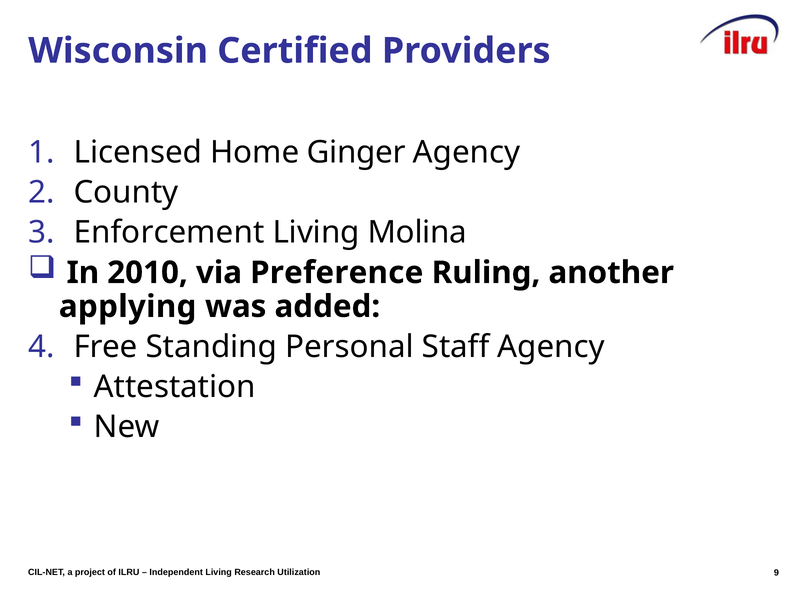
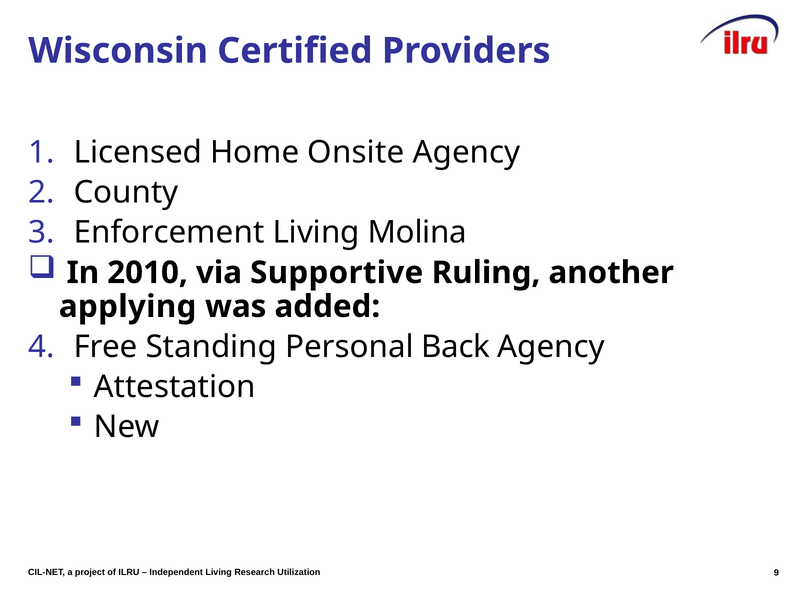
Ginger: Ginger -> Onsite (356, 152)
Preference: Preference -> Supportive (337, 273)
Staff: Staff -> Back (456, 347)
